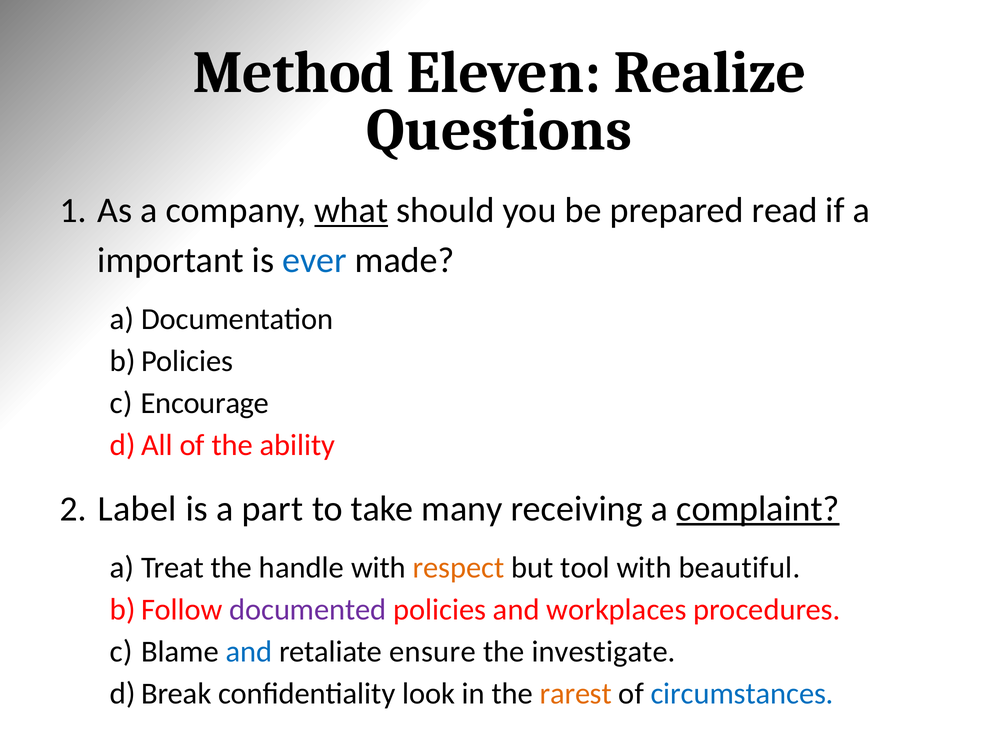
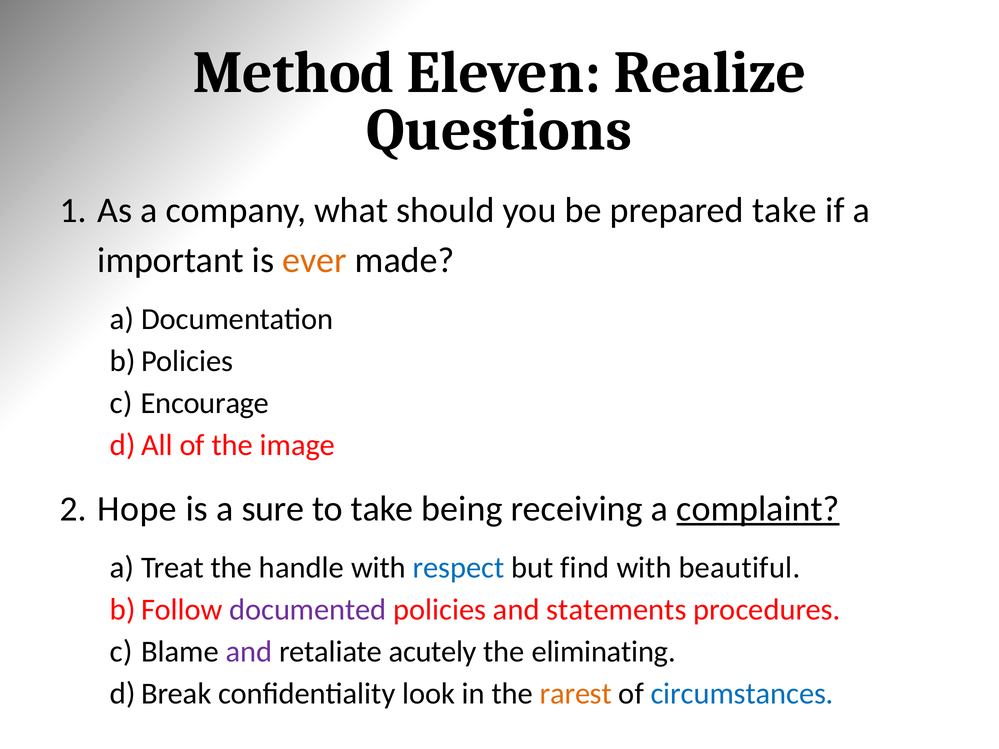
what underline: present -> none (351, 210)
prepared read: read -> take (784, 210)
ever colour: blue -> orange (314, 260)
ability: ability -> image (298, 445)
Label: Label -> Hope (137, 509)
part: part -> sure (273, 509)
many: many -> being (462, 509)
respect colour: orange -> blue (459, 568)
tool: tool -> find (585, 568)
workplaces: workplaces -> statements (617, 610)
and colour: blue -> purple (249, 652)
ensure: ensure -> acutely (433, 652)
investigate: investigate -> eliminating (604, 652)
